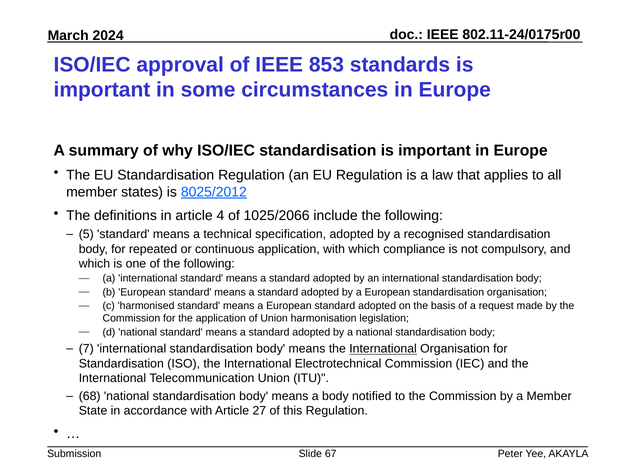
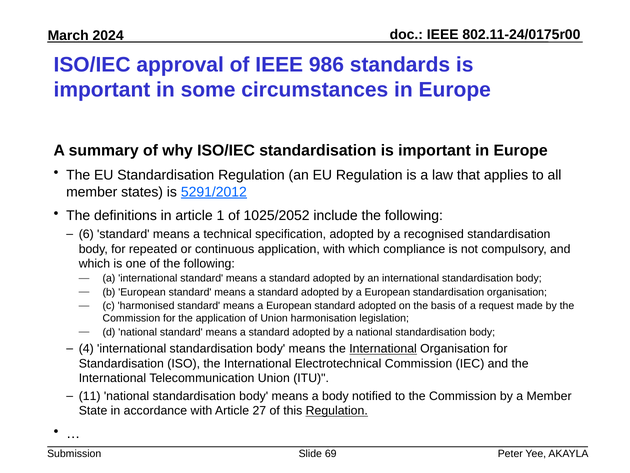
853: 853 -> 986 (326, 65)
8025/2012: 8025/2012 -> 5291/2012 (214, 192)
4: 4 -> 1 (220, 216)
1025/2066: 1025/2066 -> 1025/2052 (277, 216)
5: 5 -> 6 (86, 234)
7: 7 -> 4 (86, 349)
68: 68 -> 11 (90, 396)
Regulation underline: none -> present (337, 410)
67: 67 -> 69 (331, 453)
